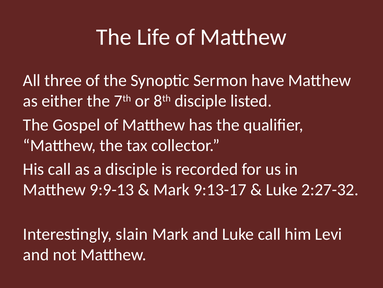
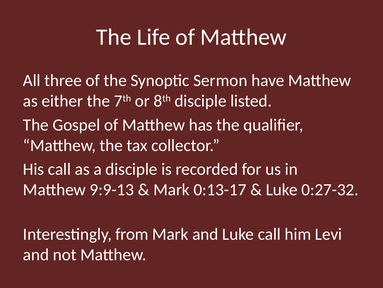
9:13-17: 9:13-17 -> 0:13-17 (220, 189)
2:27-32: 2:27-32 -> 0:27-32 (330, 189)
slain: slain -> from (132, 234)
